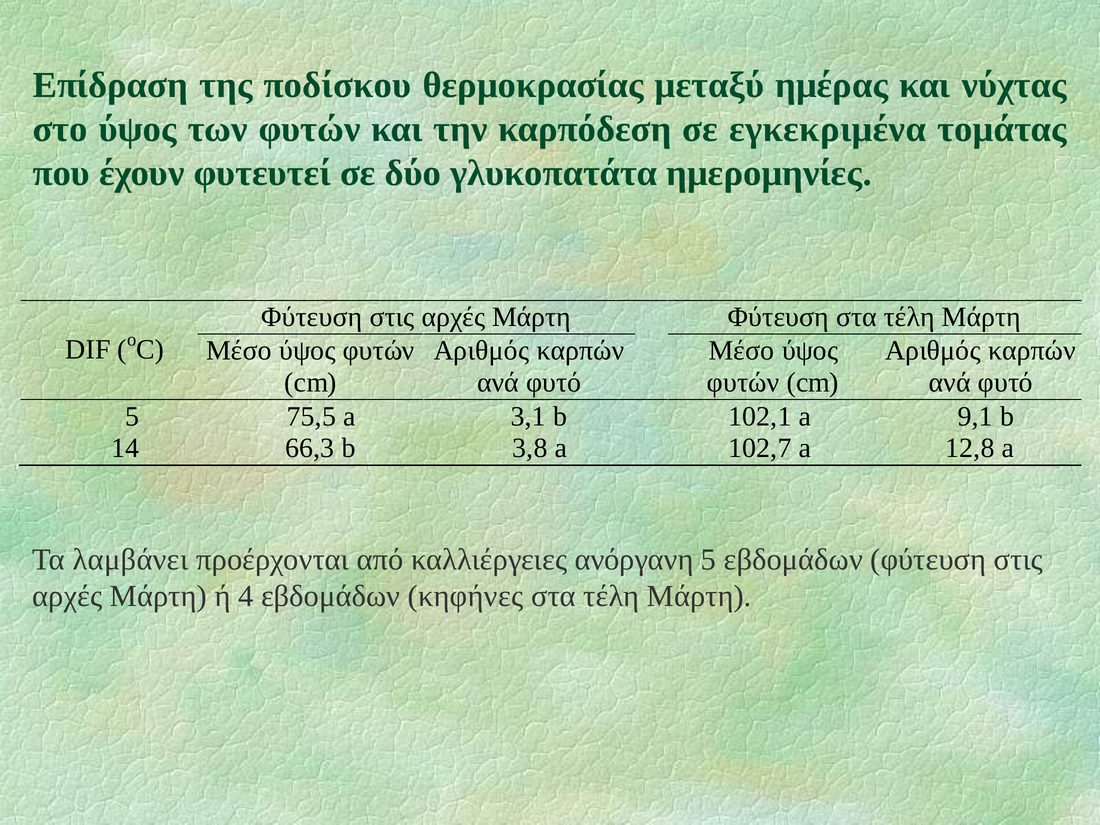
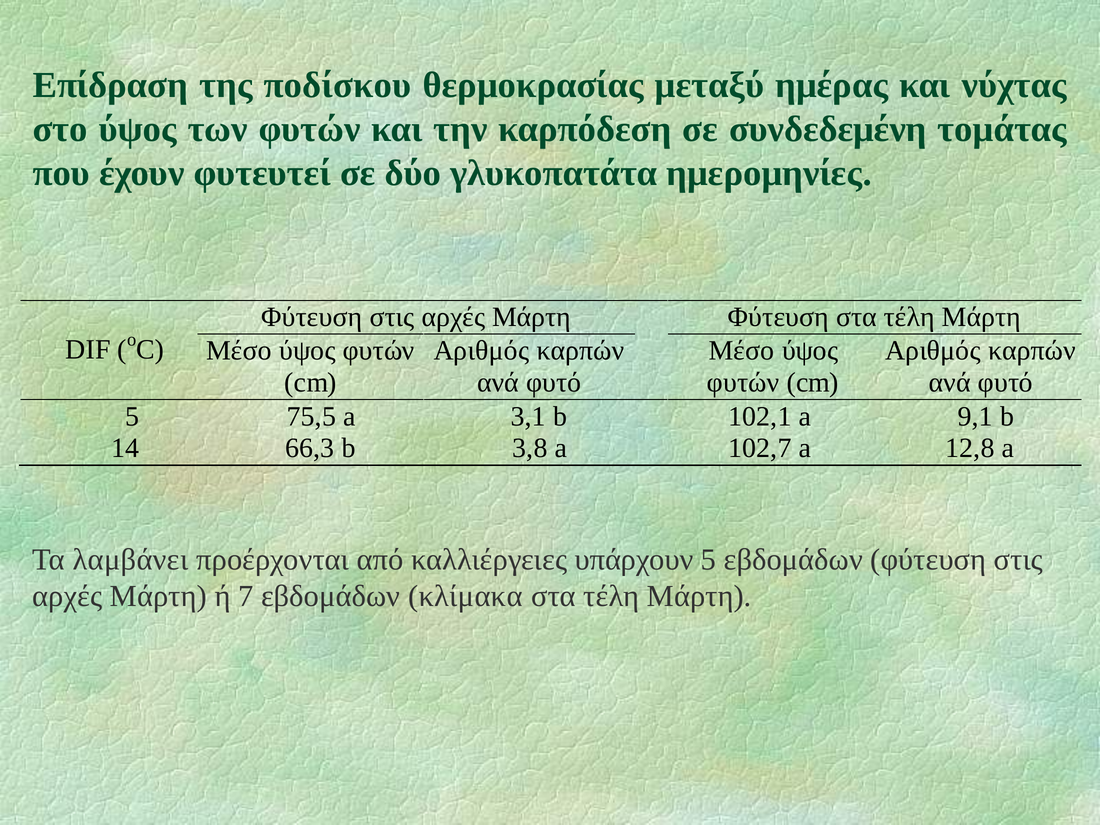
εγκεκριμένα: εγκεκριμένα -> συνδεδεμένη (828, 129)
ανόργανη: ανόργανη -> υπάρχουν (634, 560)
4: 4 -> 7 (246, 596)
κηφήνες: κηφήνες -> κλίμακα (465, 596)
